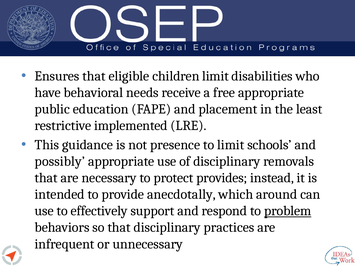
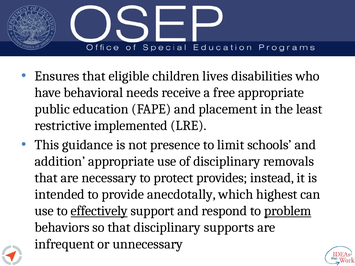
children limit: limit -> lives (215, 76)
possibly: possibly -> addition (60, 162)
around: around -> highest (277, 195)
effectively underline: none -> present (99, 211)
practices: practices -> supports (229, 228)
